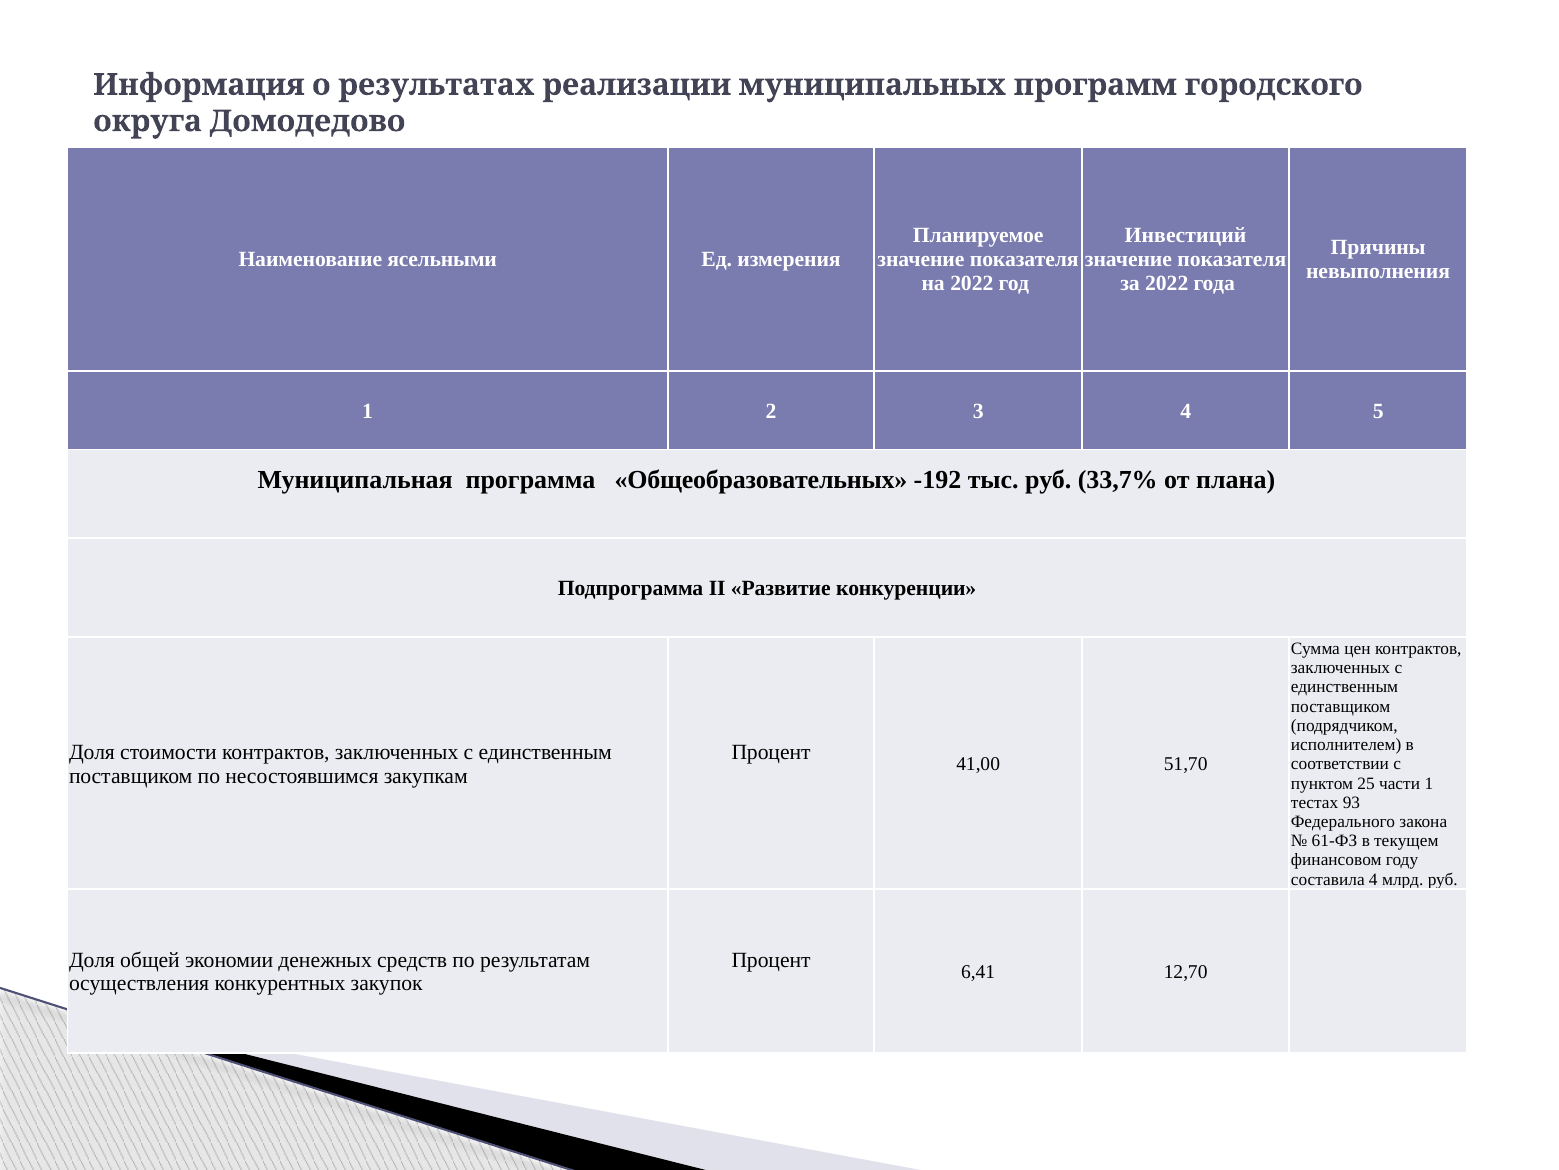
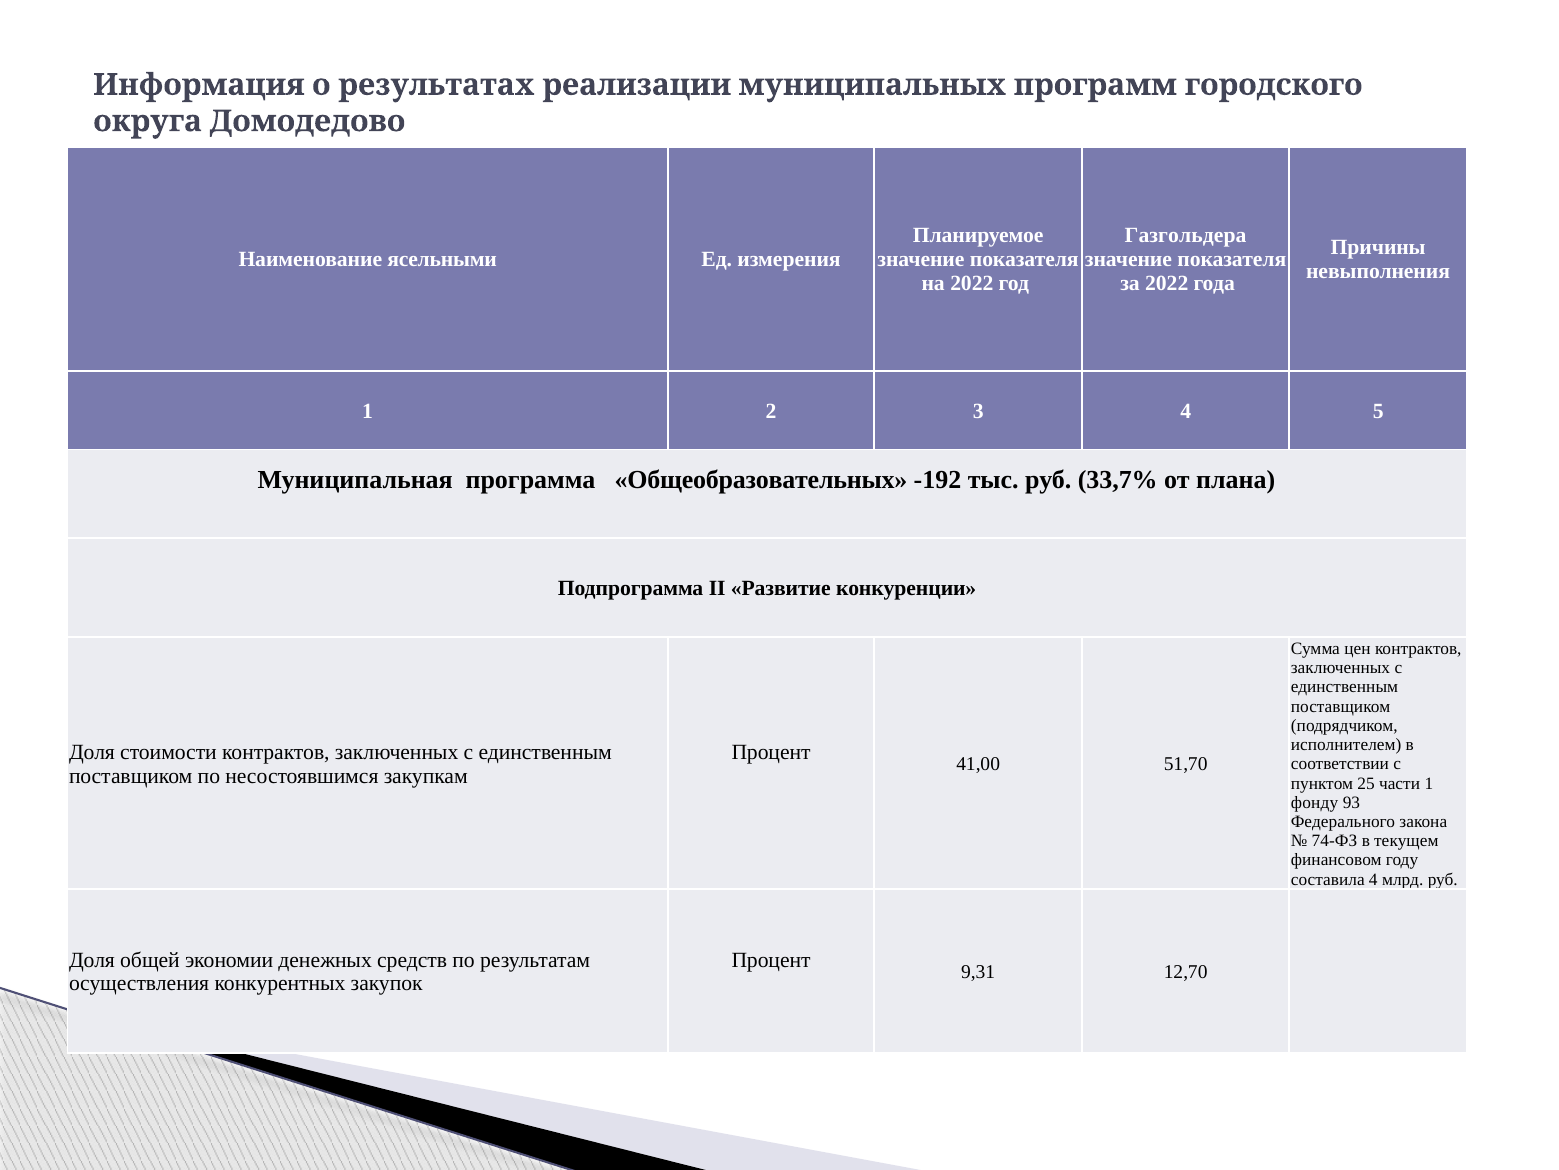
Инвестиций: Инвестиций -> Газгольдера (1186, 236)
тестах: тестах -> фонду (1315, 802)
61-ФЗ: 61-ФЗ -> 74-ФЗ (1334, 840)
6,41: 6,41 -> 9,31 (978, 971)
